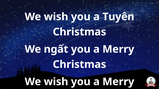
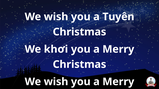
ngất: ngất -> khơi (56, 49)
